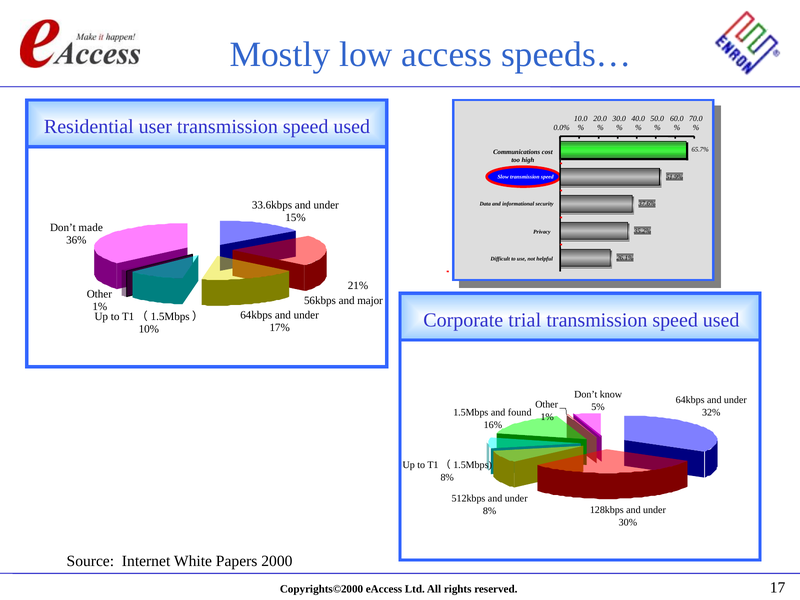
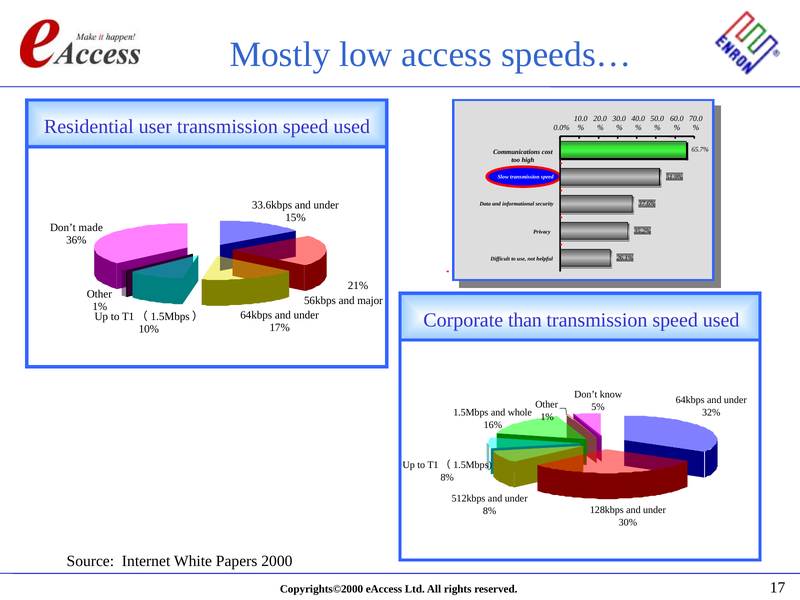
trial: trial -> than (525, 320)
found: found -> whole (520, 413)
